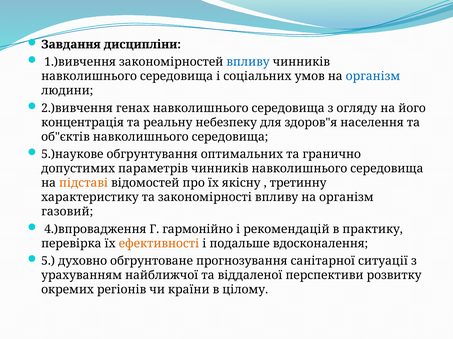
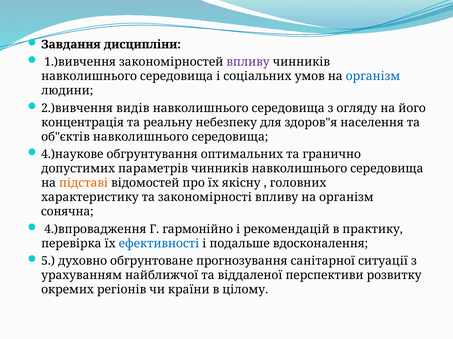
впливу colour: blue -> purple (248, 62)
генах: генах -> видів (133, 108)
5.)наукове: 5.)наукове -> 4.)наукове (72, 155)
третинну: третинну -> головних (298, 183)
газовий: газовий -> сонячна (67, 212)
ефективності colour: orange -> blue (159, 244)
